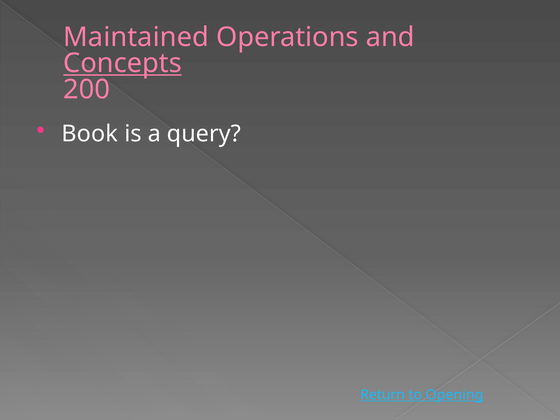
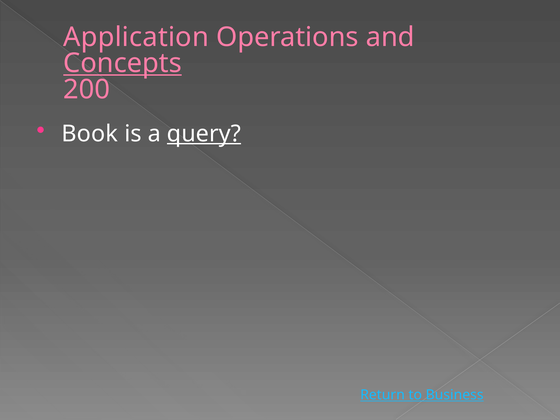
Maintained: Maintained -> Application (136, 37)
query underline: none -> present (204, 134)
Opening: Opening -> Business (455, 395)
